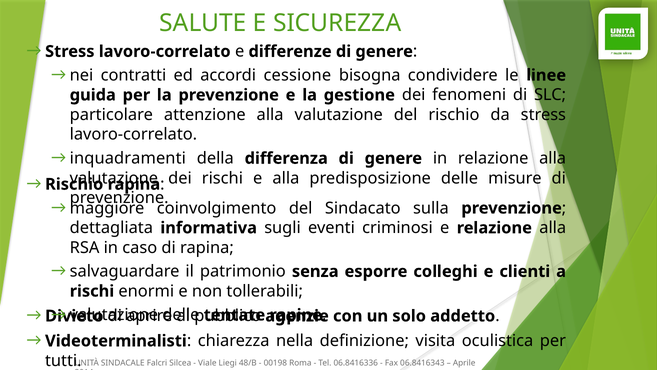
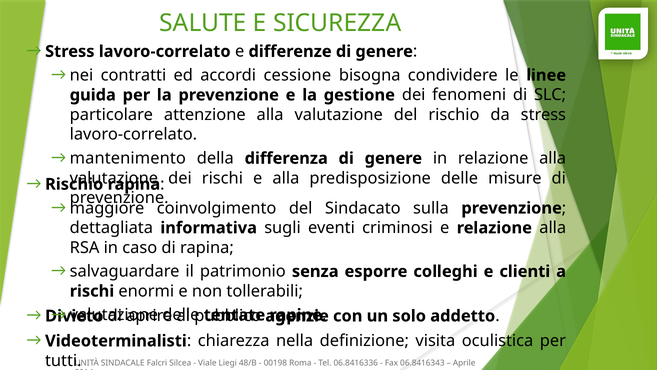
inquadramenti: inquadramenti -> mantenimento (128, 158)
